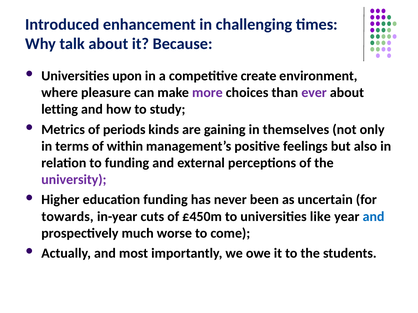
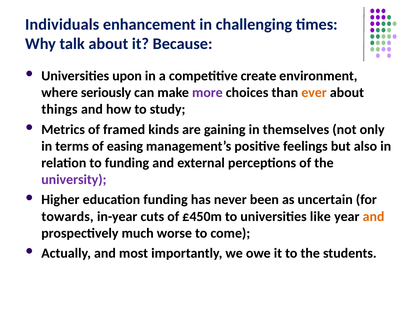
Introduced: Introduced -> Individuals (62, 24)
pleasure: pleasure -> seriously (106, 93)
ever colour: purple -> orange (314, 93)
letting: letting -> things (60, 109)
periods: periods -> framed (124, 130)
within: within -> easing (125, 146)
and colour: blue -> orange (374, 217)
